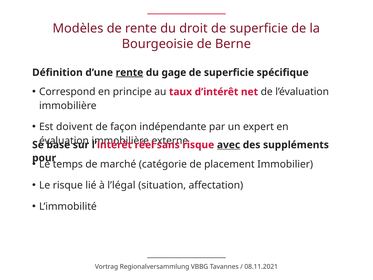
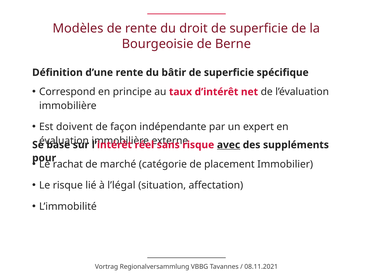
rente underline: present -> none (129, 72)
gage: gage -> bâtir (174, 72)
temps: temps -> rachat (68, 164)
